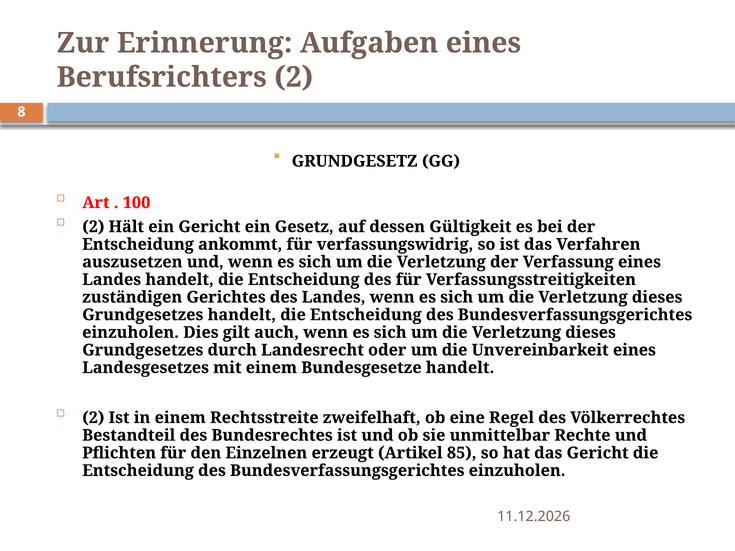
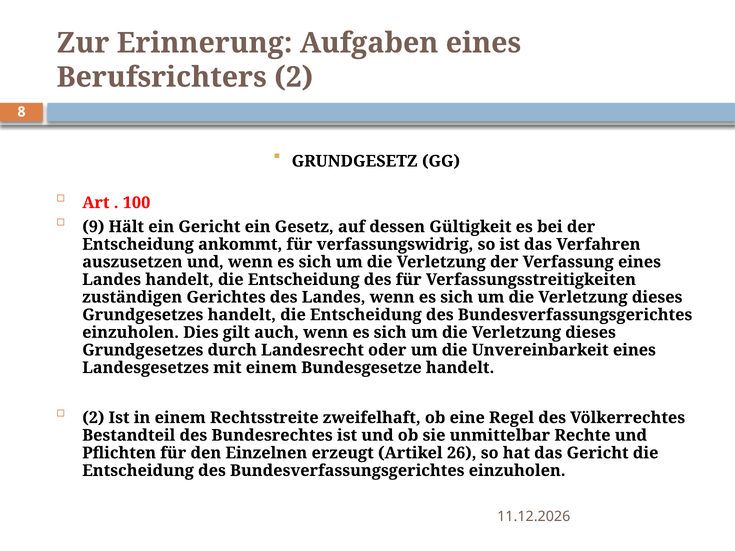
2: 2 -> 9 (93, 227)
85: 85 -> 26 (462, 453)
